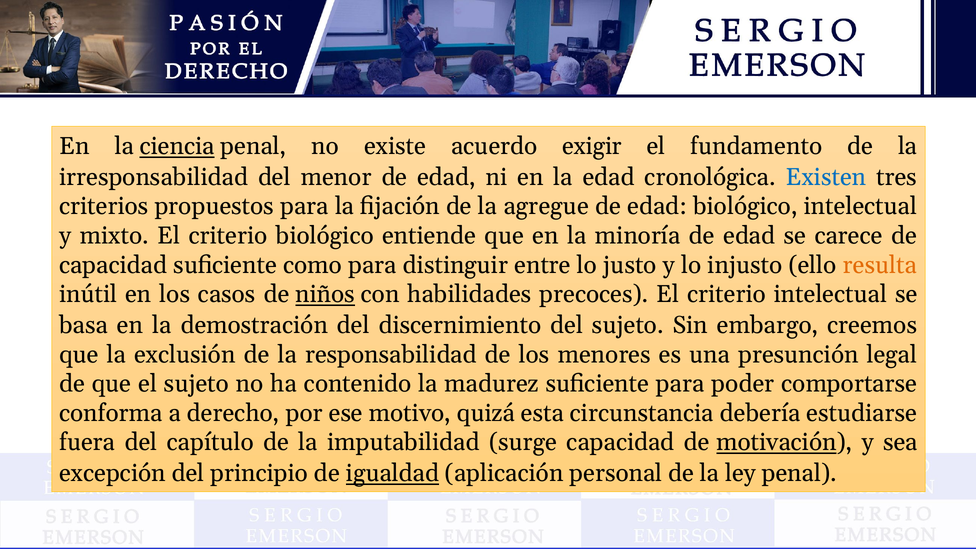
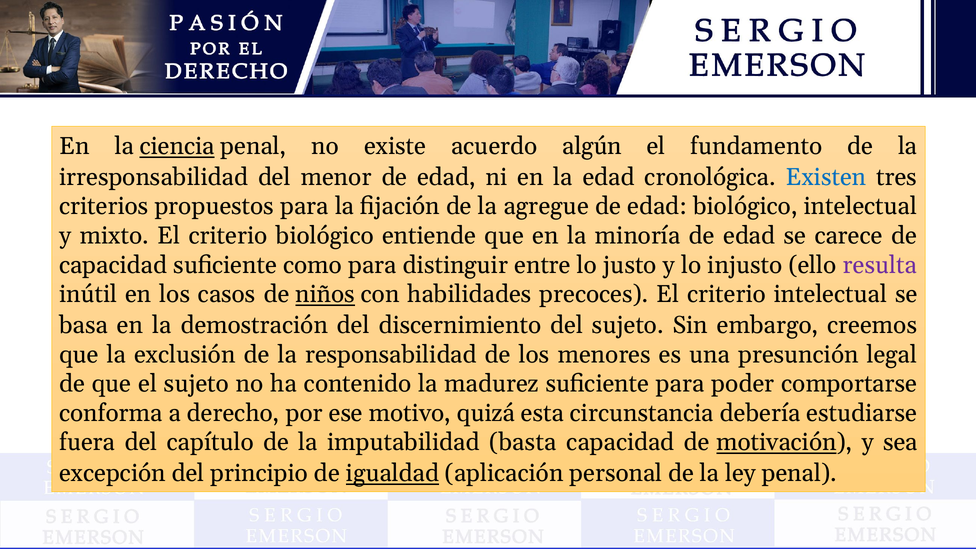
exigir: exigir -> algún (592, 146)
resulta colour: orange -> purple (880, 265)
surge: surge -> basta (523, 442)
